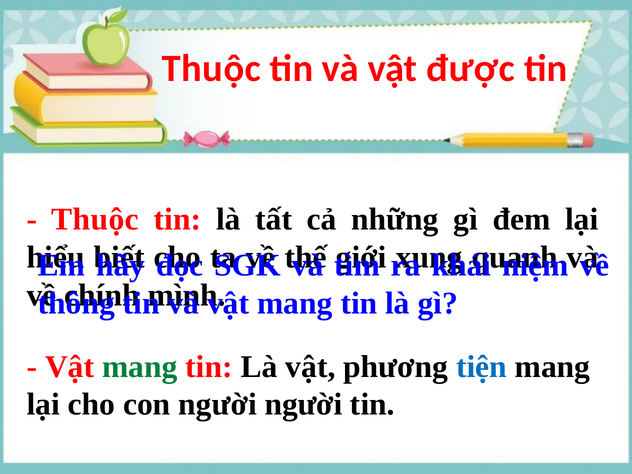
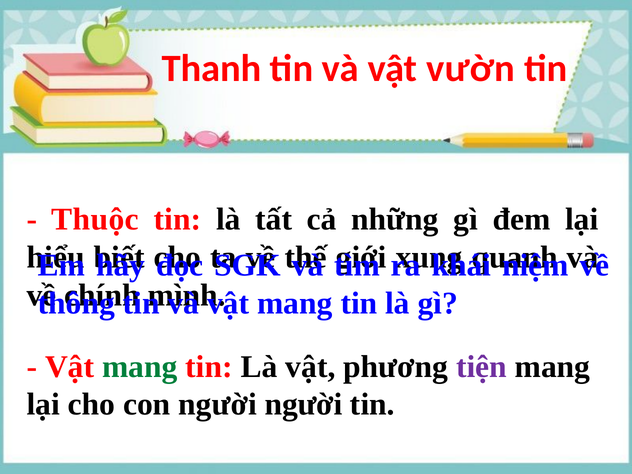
Thuộc: Thuộc -> Thanh (212, 69)
được: được -> vườn (471, 69)
tiện colour: blue -> purple (482, 367)
